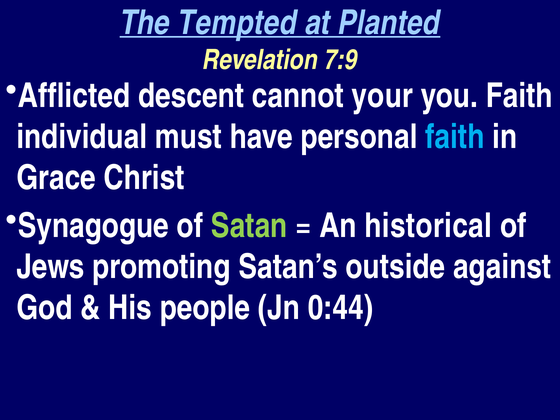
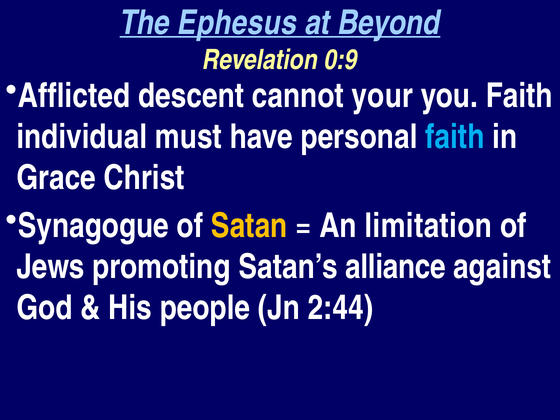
Tempted: Tempted -> Ephesus (237, 23)
Planted: Planted -> Beyond (389, 23)
7:9: 7:9 -> 0:9 (341, 60)
Satan colour: light green -> yellow (249, 226)
historical: historical -> limitation (428, 226)
outside: outside -> alliance (396, 267)
0:44: 0:44 -> 2:44 (340, 308)
